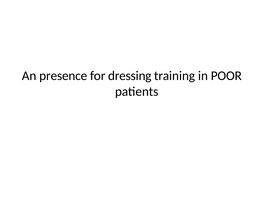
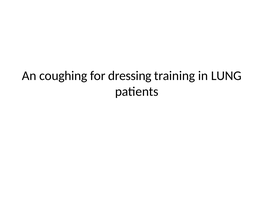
presence: presence -> coughing (63, 76)
POOR: POOR -> LUNG (226, 76)
